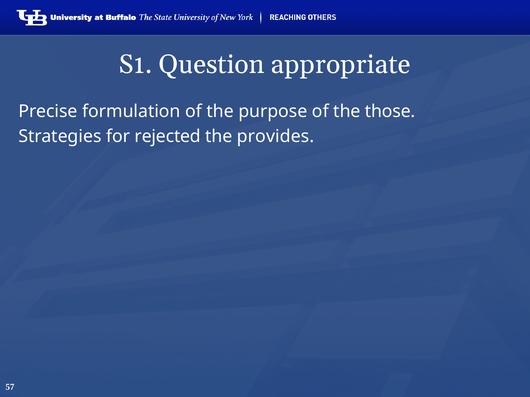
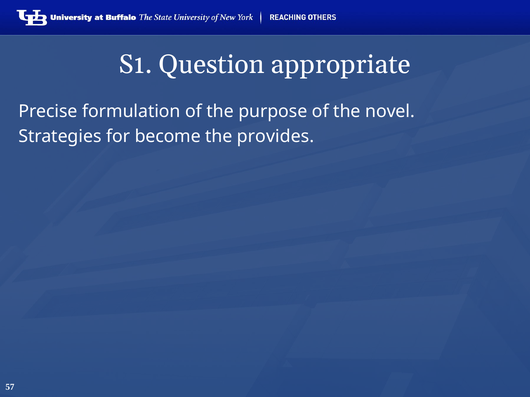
those: those -> novel (390, 112)
rejected: rejected -> become (168, 136)
